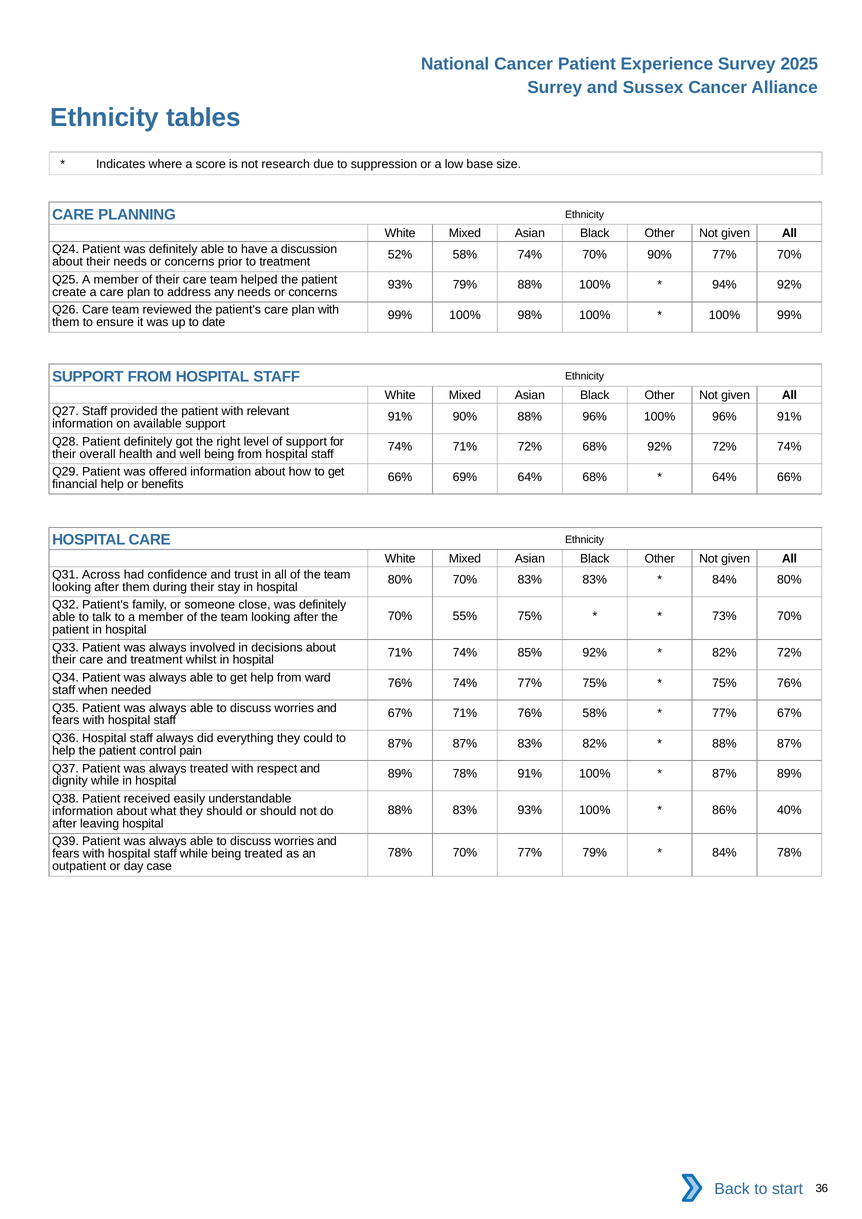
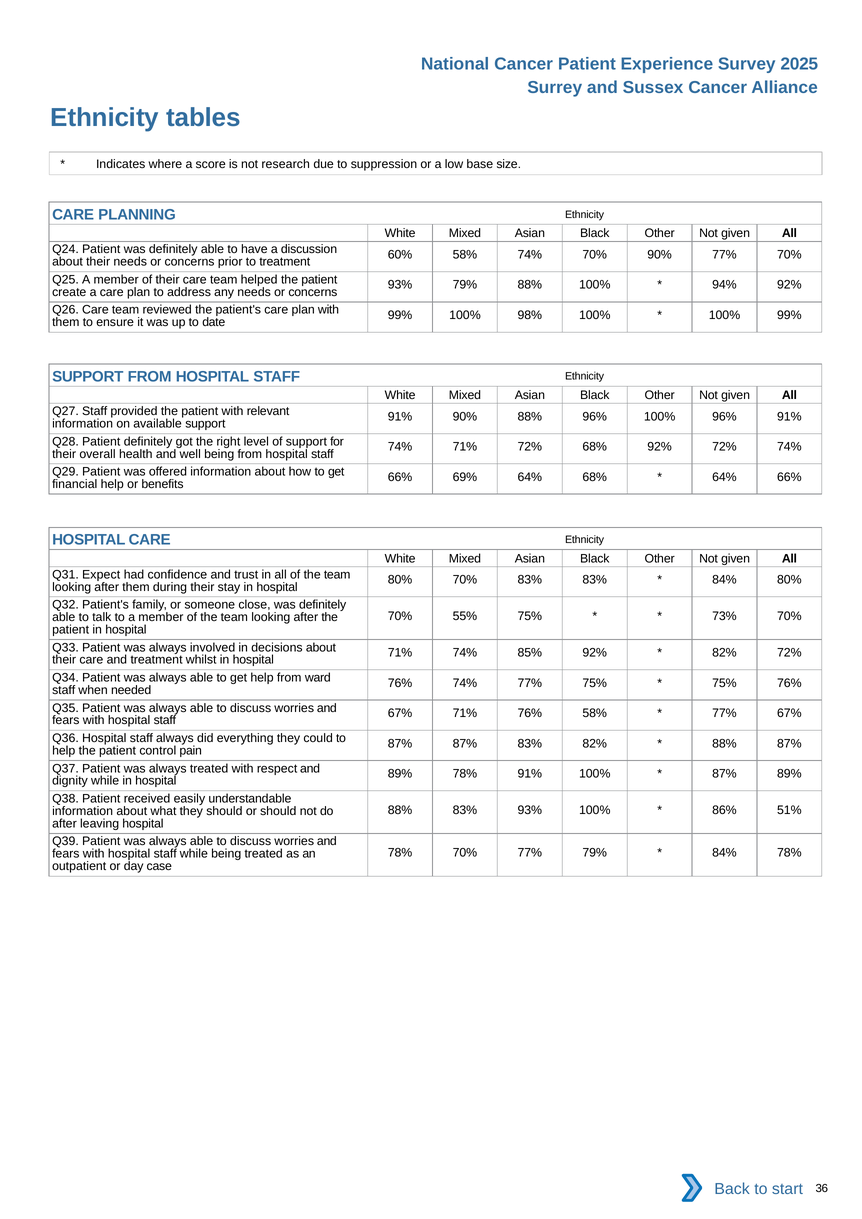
52%: 52% -> 60% (400, 255)
Across: Across -> Expect (101, 575)
40%: 40% -> 51% (789, 811)
